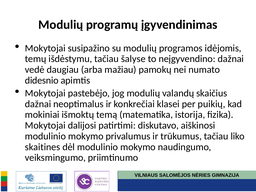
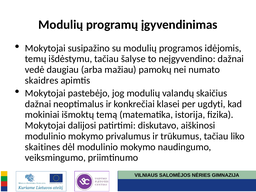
didesnio: didesnio -> skaidres (42, 80)
puikių: puikių -> ugdyti (212, 104)
